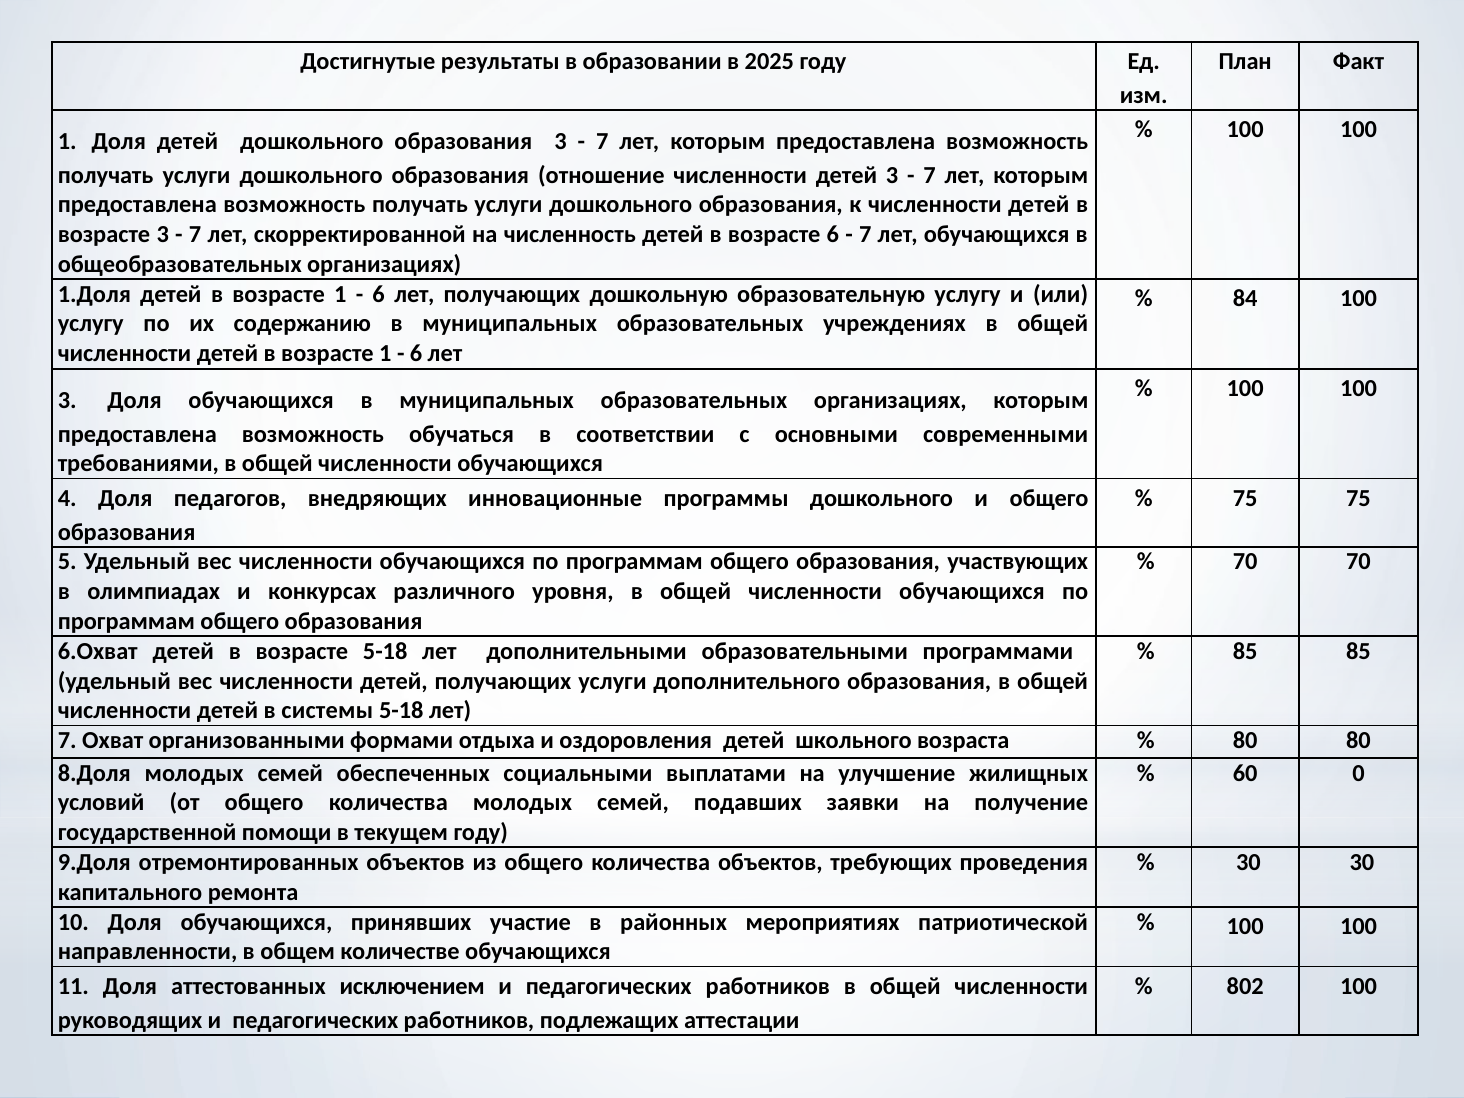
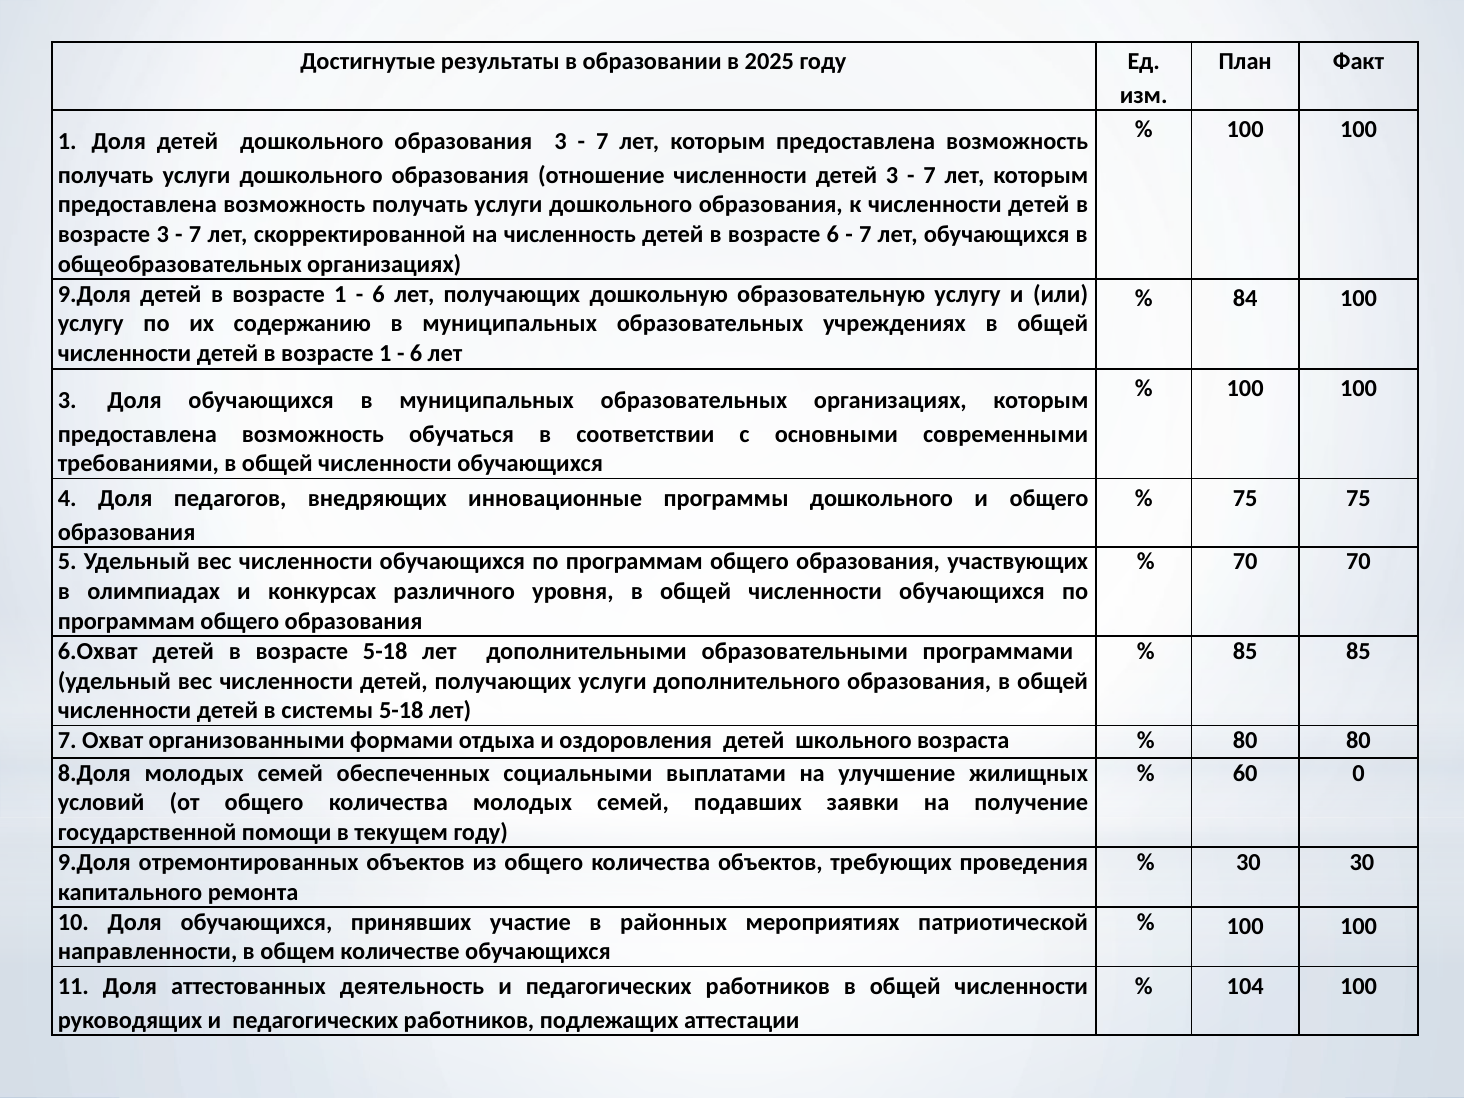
1.Доля: 1.Доля -> 9.Доля (94, 294)
исключением: исключением -> деятельность (412, 986)
802: 802 -> 104 (1245, 986)
